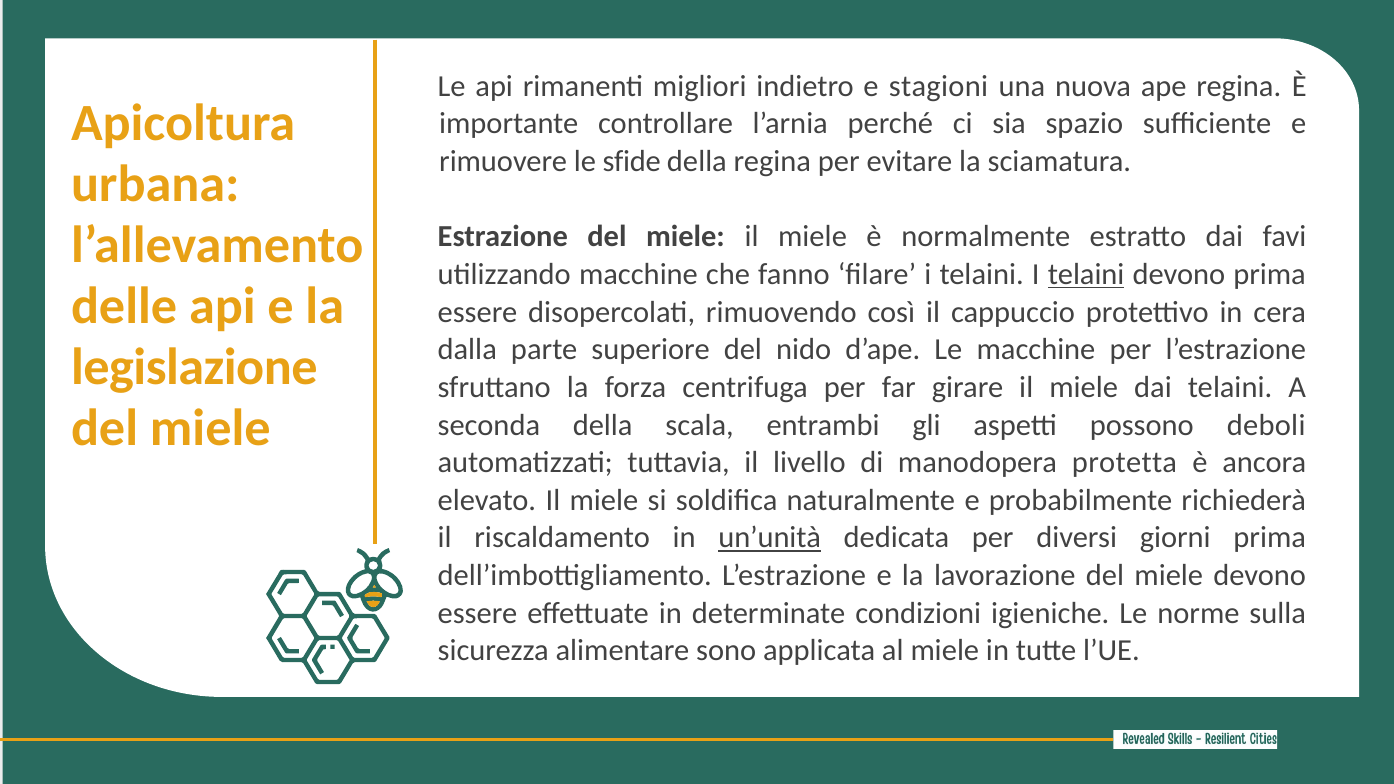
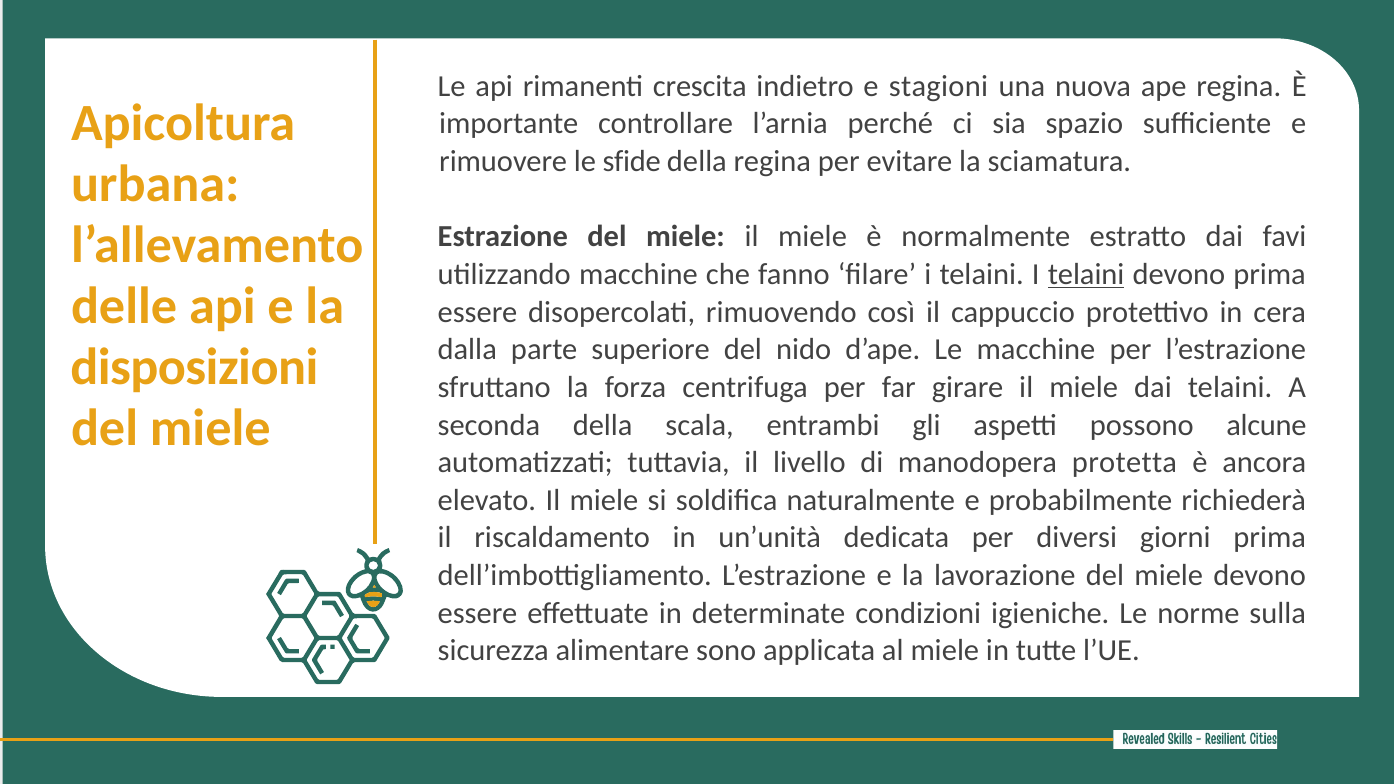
migliori: migliori -> crescita (700, 86)
legislazione: legislazione -> disposizioni (194, 367)
deboli: deboli -> alcune (1266, 425)
un’unità underline: present -> none (770, 538)
